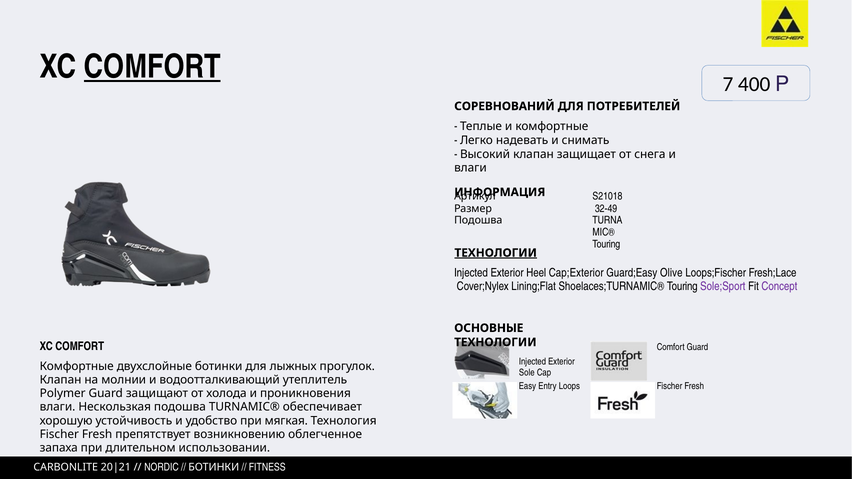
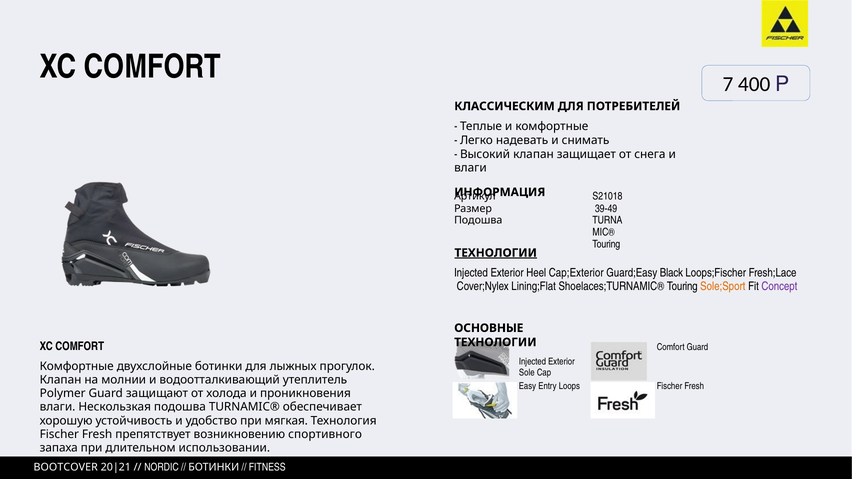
COMFORT underline: present -> none (152, 67)
СОРЕВНОВАНИЙ: СОРЕВНОВАНИЙ -> КЛАССИЧЕСКИМ (504, 106)
32-49: 32-49 -> 39-49 (606, 208)
Olive: Olive -> Black (671, 272)
Sole;Sport colour: purple -> orange (723, 286)
облегченное: облегченное -> спортивного (325, 434)
CARBONLITE: CARBONLITE -> BOOTCOVER (66, 467)
